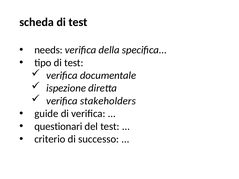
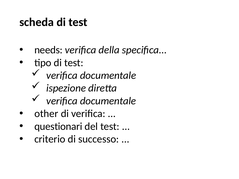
stakeholders: stakeholders -> documentale (108, 101)
guide: guide -> other (46, 114)
